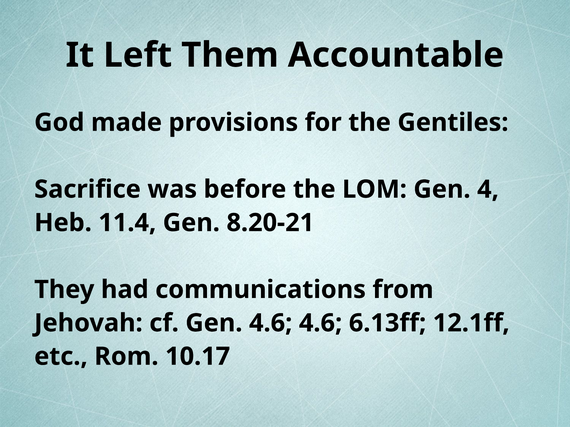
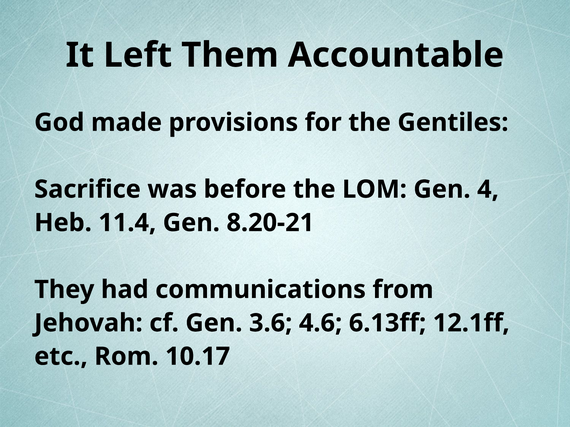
Gen 4.6: 4.6 -> 3.6 (271, 323)
